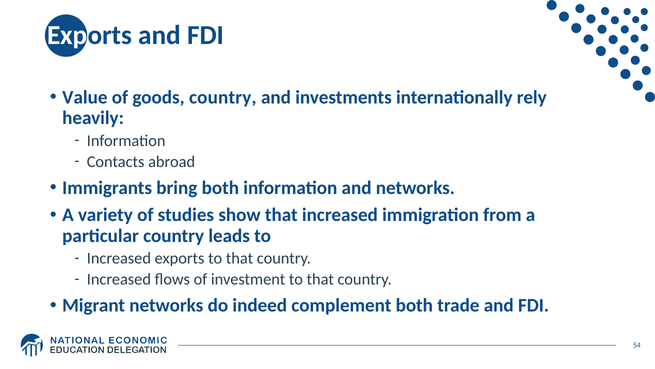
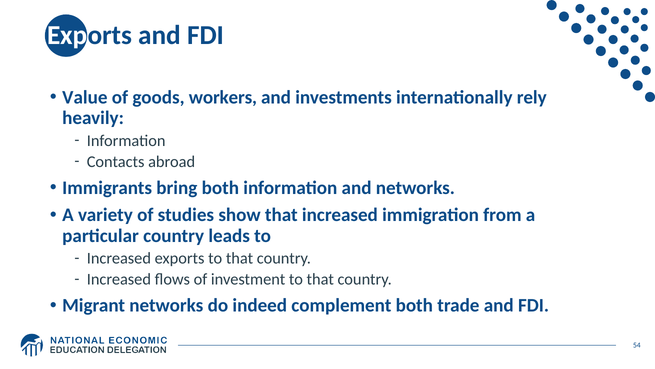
goods country: country -> workers (223, 97)
